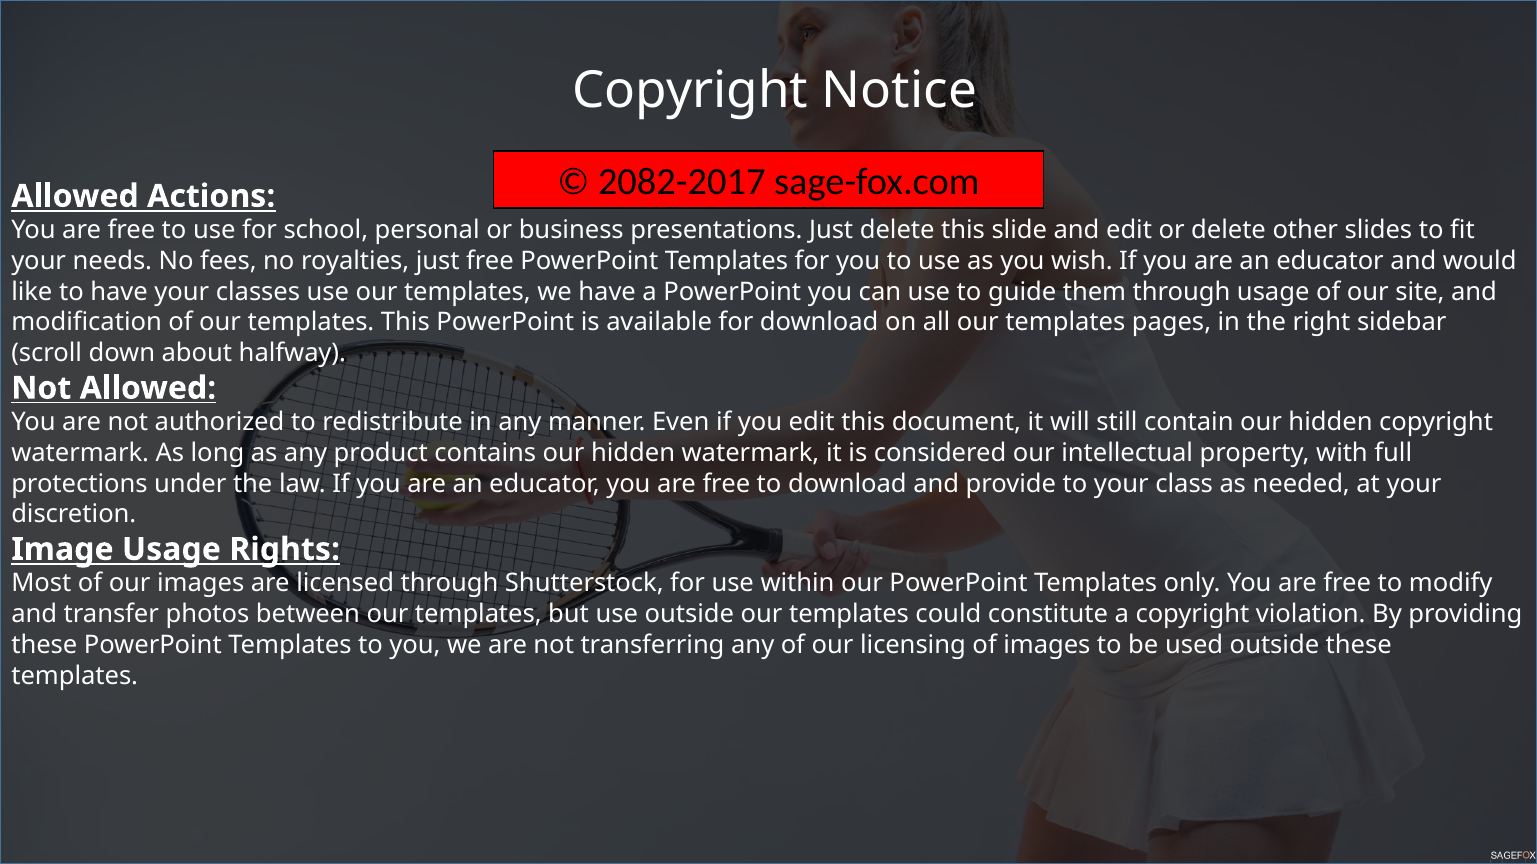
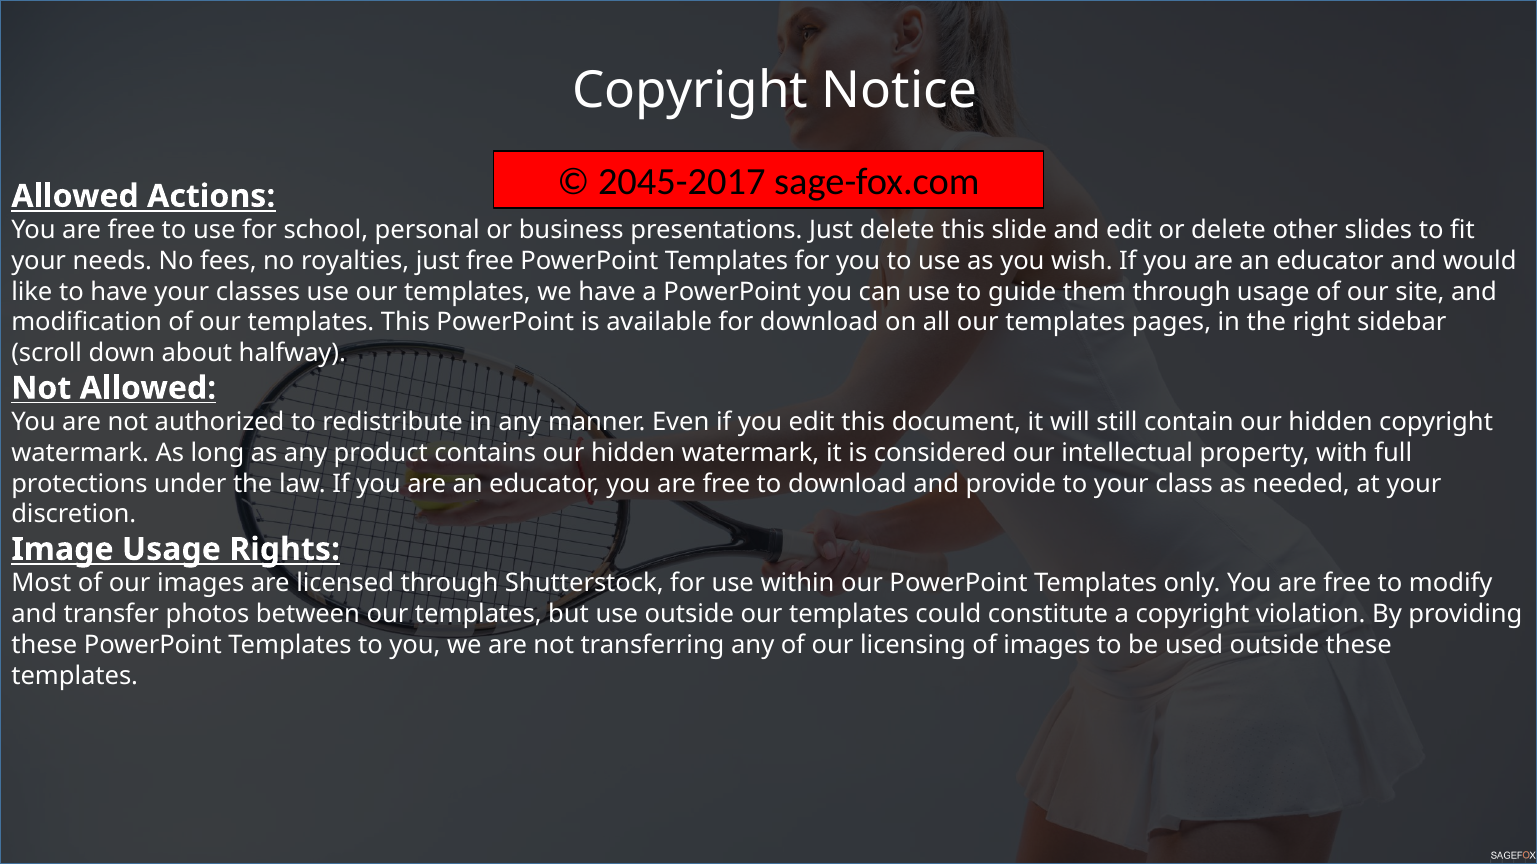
2082-2017: 2082-2017 -> 2045-2017 (682, 182)
